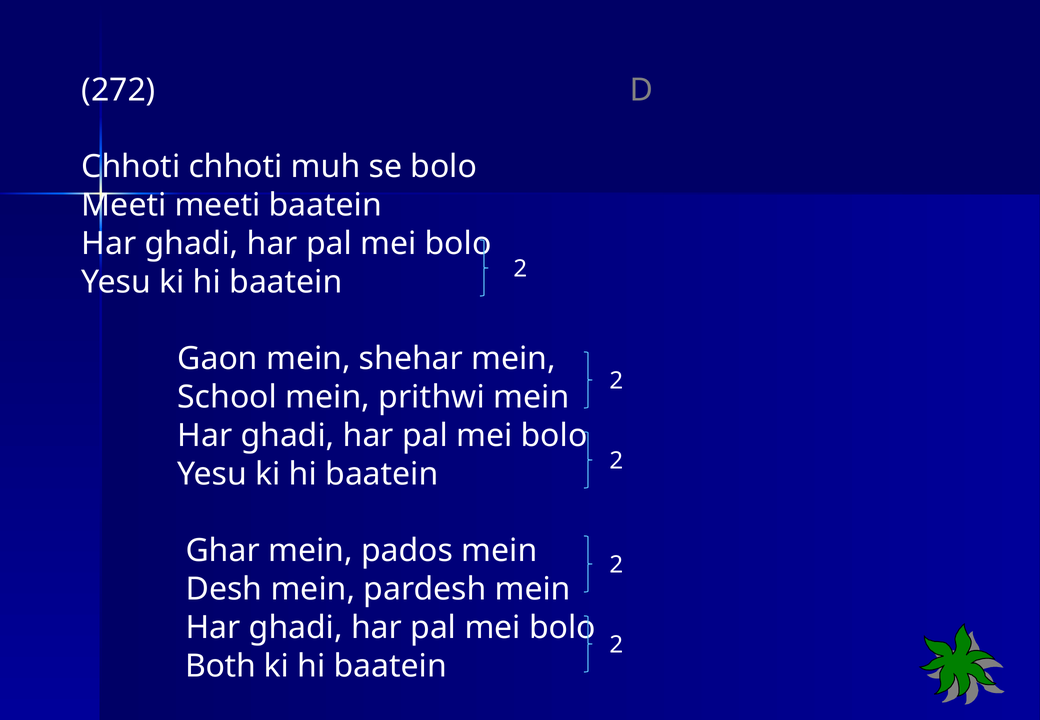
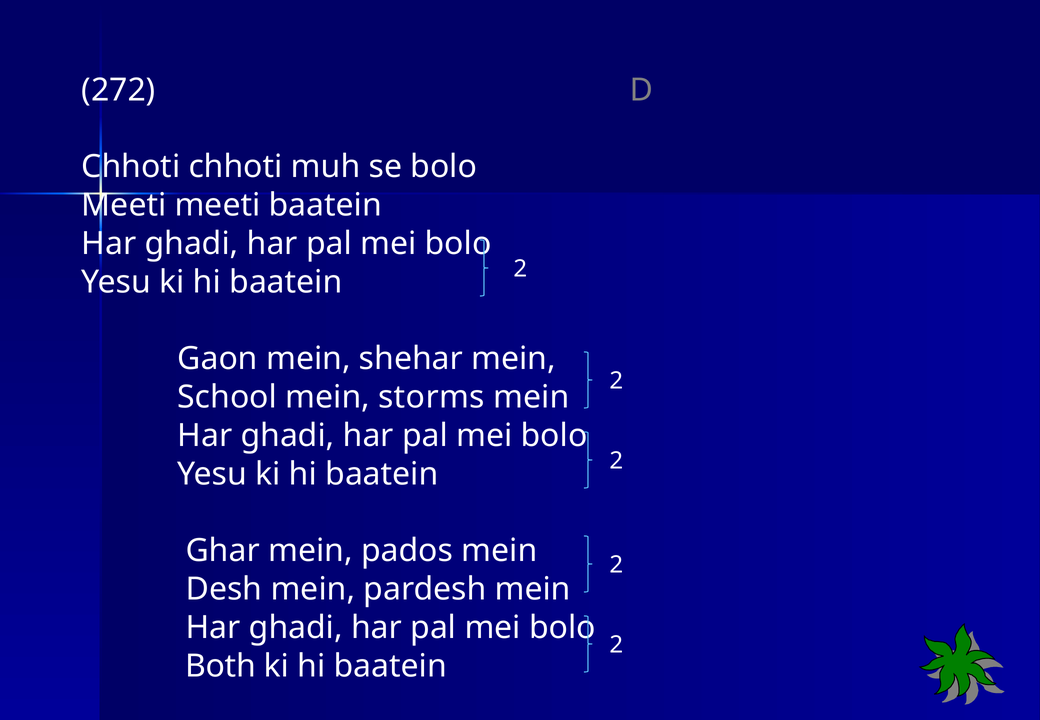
prithwi: prithwi -> storms (432, 397)
